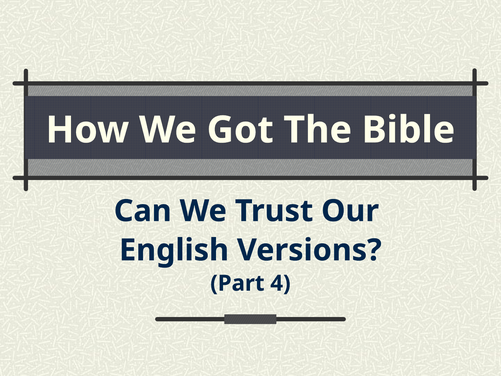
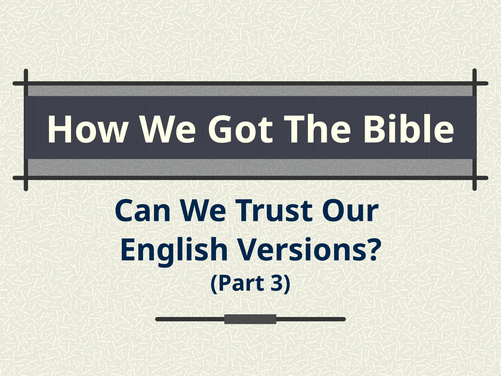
4: 4 -> 3 (280, 283)
